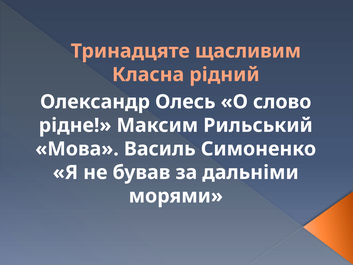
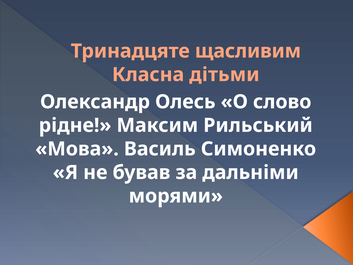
рідний: рідний -> дітьми (224, 75)
